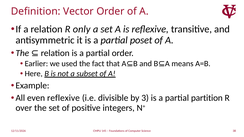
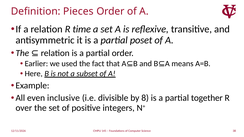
Vector: Vector -> Pieces (78, 11)
only: only -> time (82, 29)
even reflexive: reflexive -> inclusive (63, 98)
3: 3 -> 8 (145, 98)
partition: partition -> together (207, 98)
